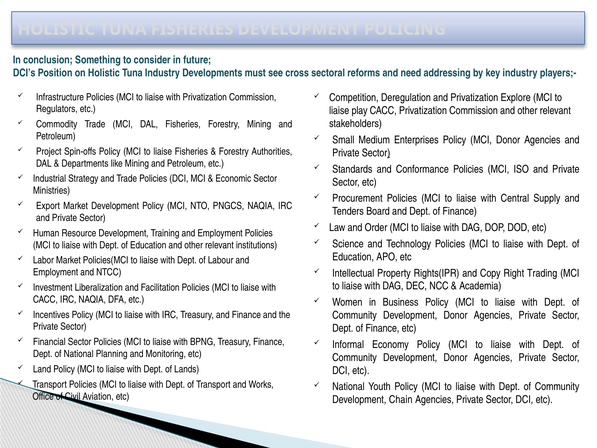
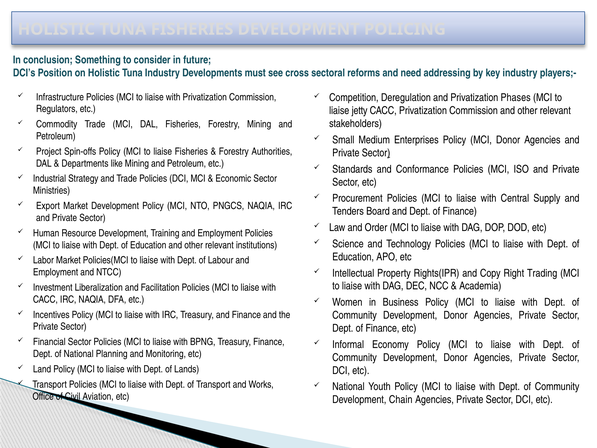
Explore: Explore -> Phases (516, 98)
play: play -> jetty (360, 111)
